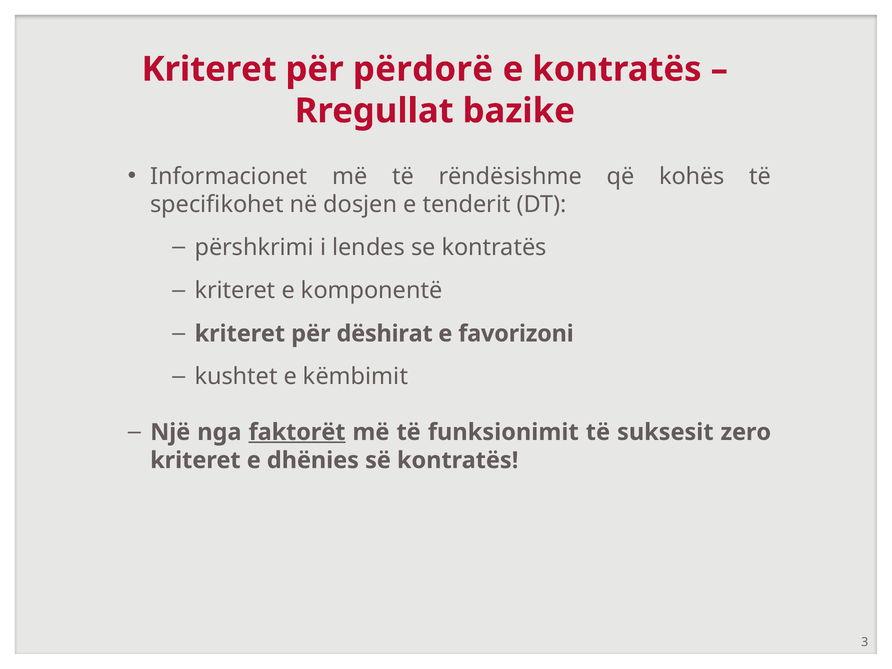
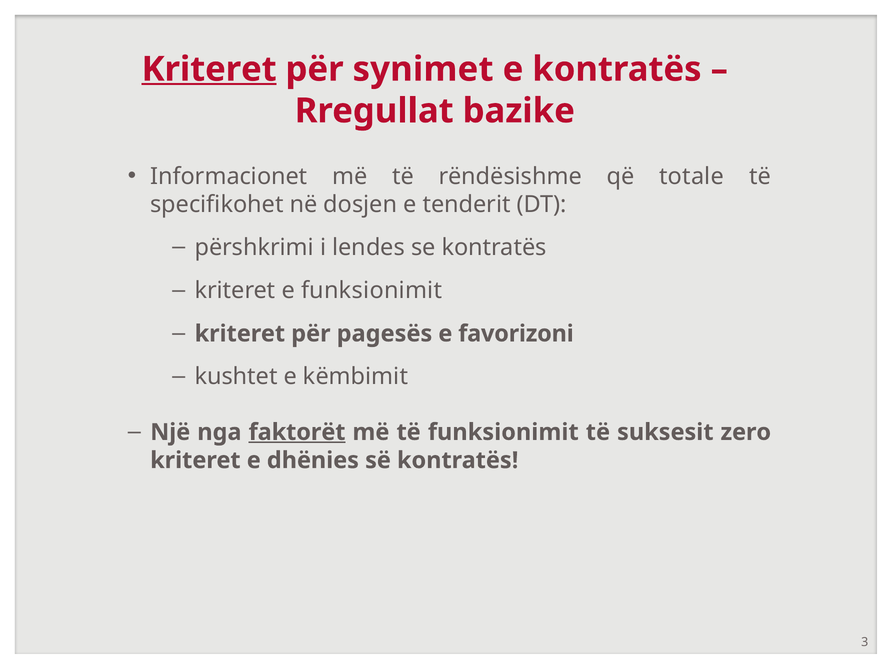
Kriteret underline: none -> present (209, 69)
përdorë: përdorë -> synimet (423, 69)
kohës: kohës -> totale (692, 176)
e komponentë: komponentë -> funksionimit (372, 291)
dëshirat: dëshirat -> pagesës (384, 334)
